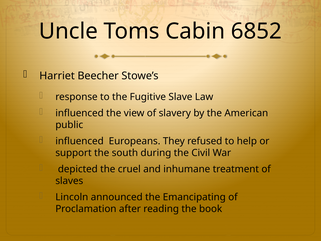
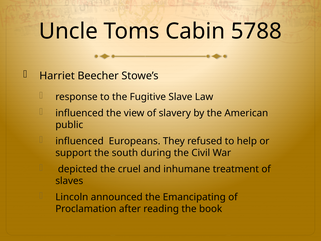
6852: 6852 -> 5788 (256, 31)
